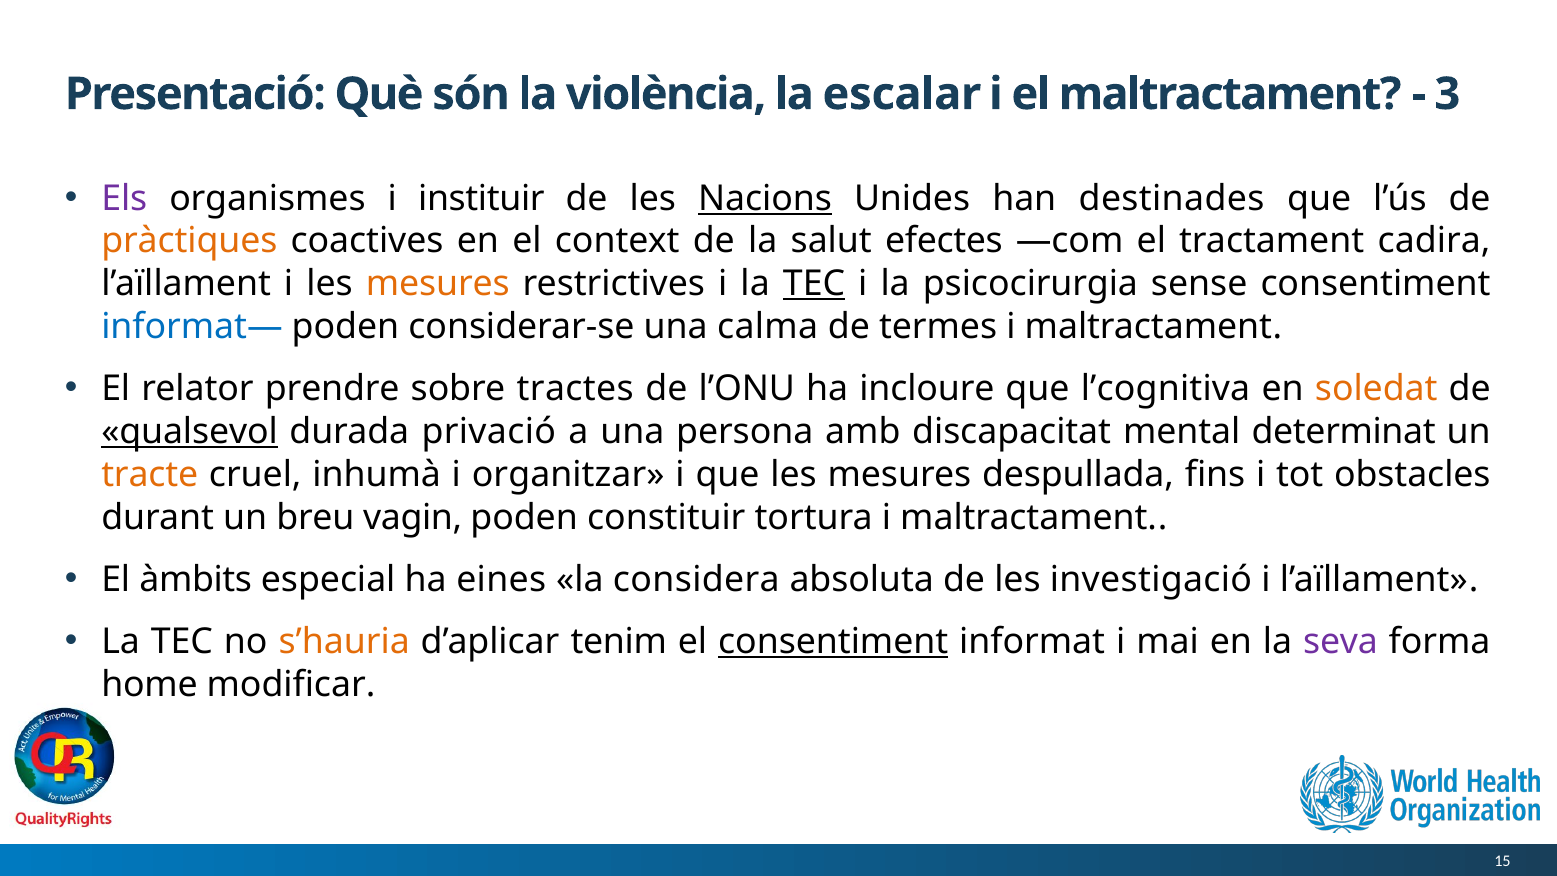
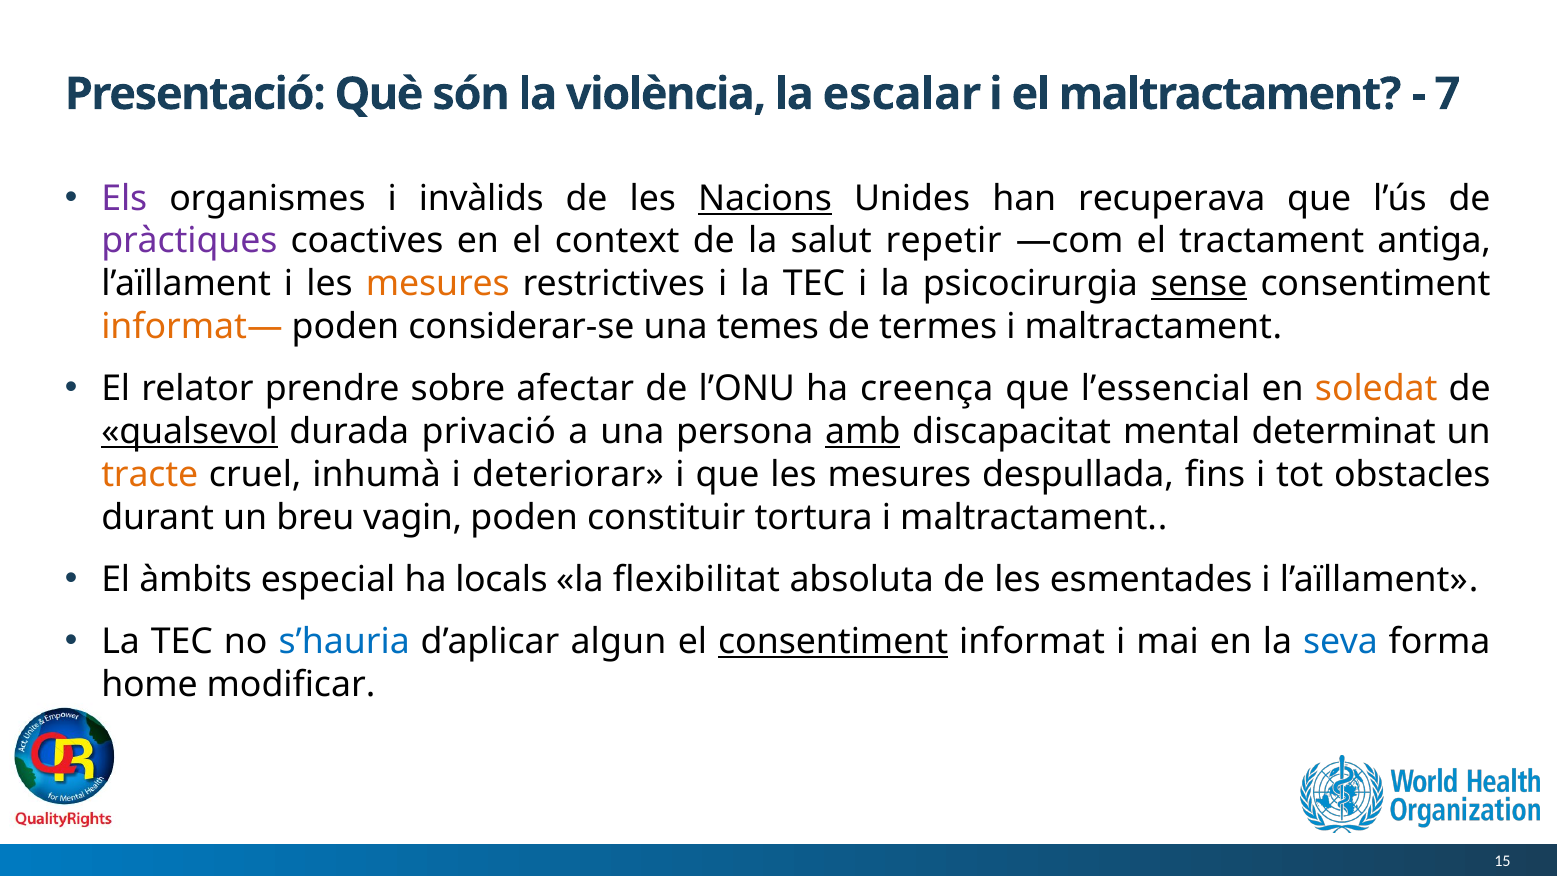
3: 3 -> 7 (1447, 94)
instituir: instituir -> invàlids (481, 198)
destinades: destinades -> recuperava (1172, 198)
pràctiques colour: orange -> purple (189, 241)
efectes: efectes -> repetir (944, 241)
cadira: cadira -> antiga (1434, 241)
TEC underline: present -> none (814, 284)
sense underline: none -> present (1199, 284)
informat— colour: blue -> orange (192, 327)
calma: calma -> temes (768, 327)
tractes: tractes -> afectar (575, 389)
incloure: incloure -> creença (927, 389)
l’cognitiva: l’cognitiva -> l’essencial (1166, 389)
amb underline: none -> present (863, 432)
organitzar: organitzar -> deteriorar (568, 474)
eines: eines -> locals (502, 580)
considera: considera -> flexibilitat (696, 580)
investigació: investigació -> esmentades (1151, 580)
s’hauria colour: orange -> blue (344, 642)
tenim: tenim -> algun (619, 642)
seva colour: purple -> blue (1340, 642)
